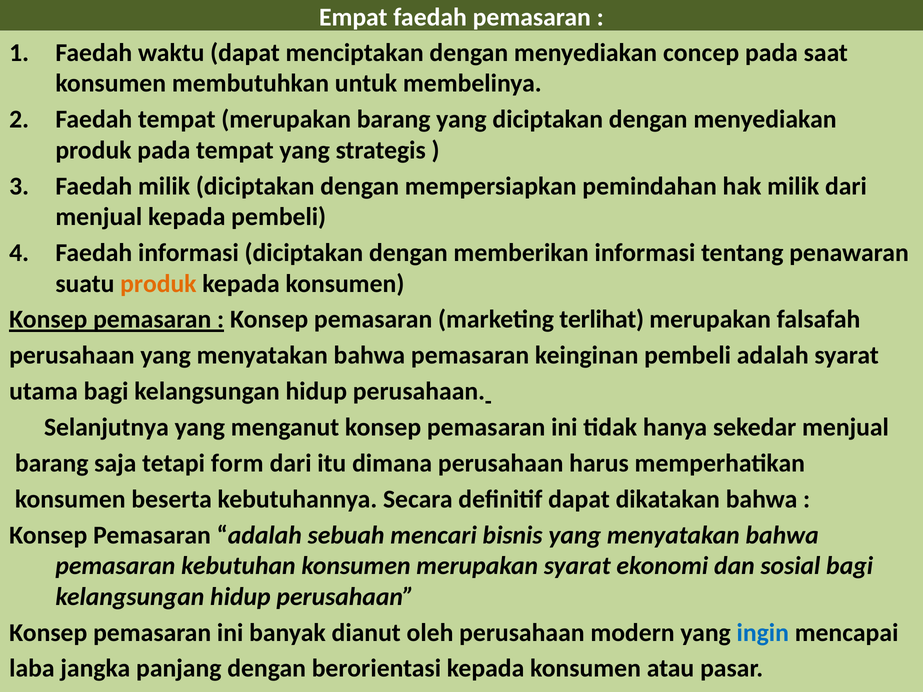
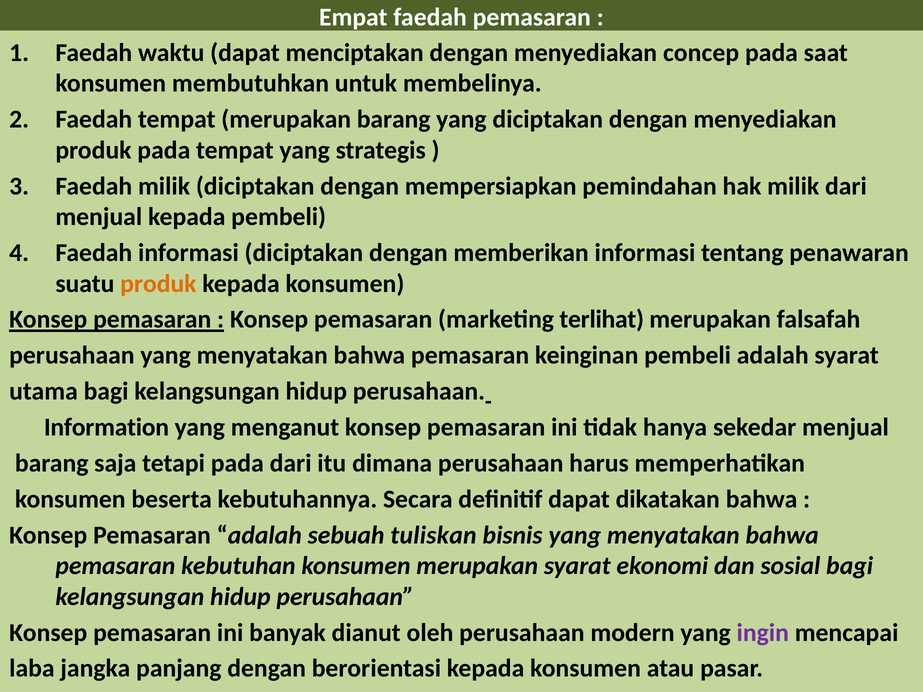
Selanjutnya: Selanjutnya -> Information (107, 427)
tetapi form: form -> pada (237, 463)
mencari: mencari -> tuliskan (433, 535)
ingin colour: blue -> purple (763, 633)
